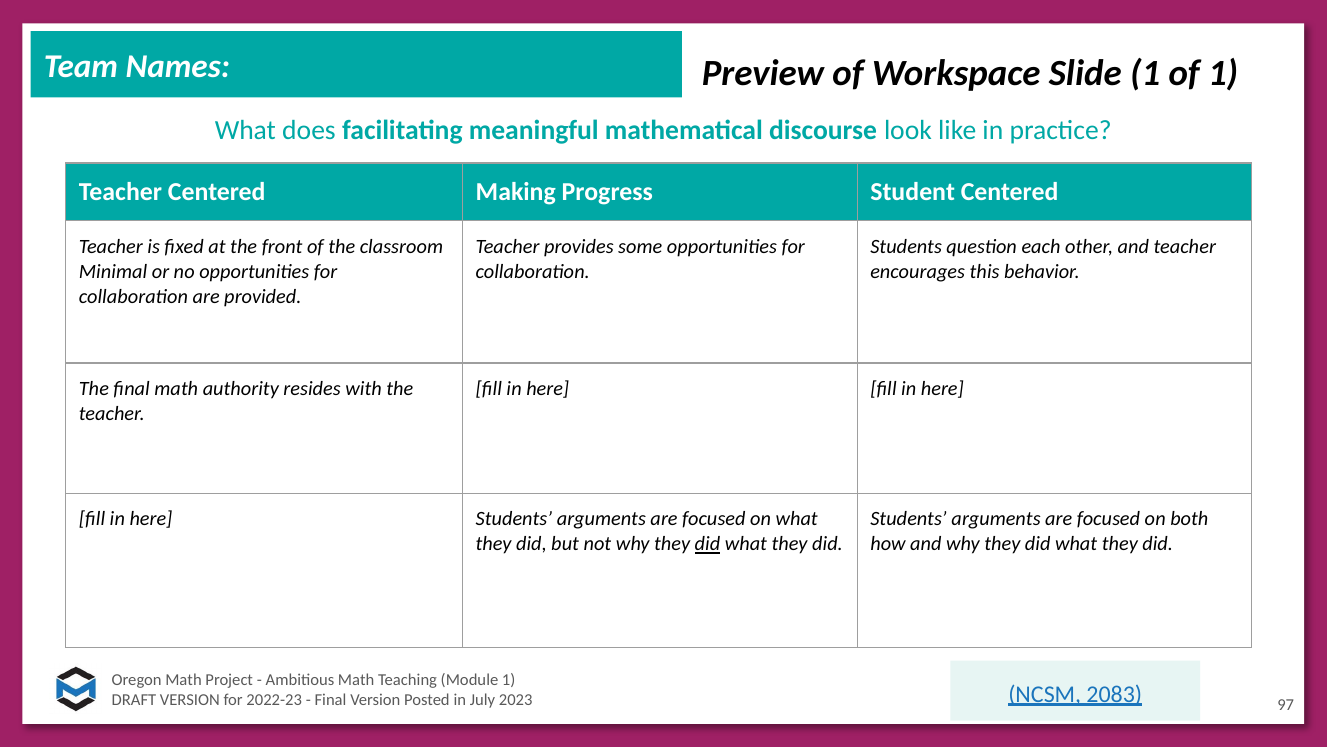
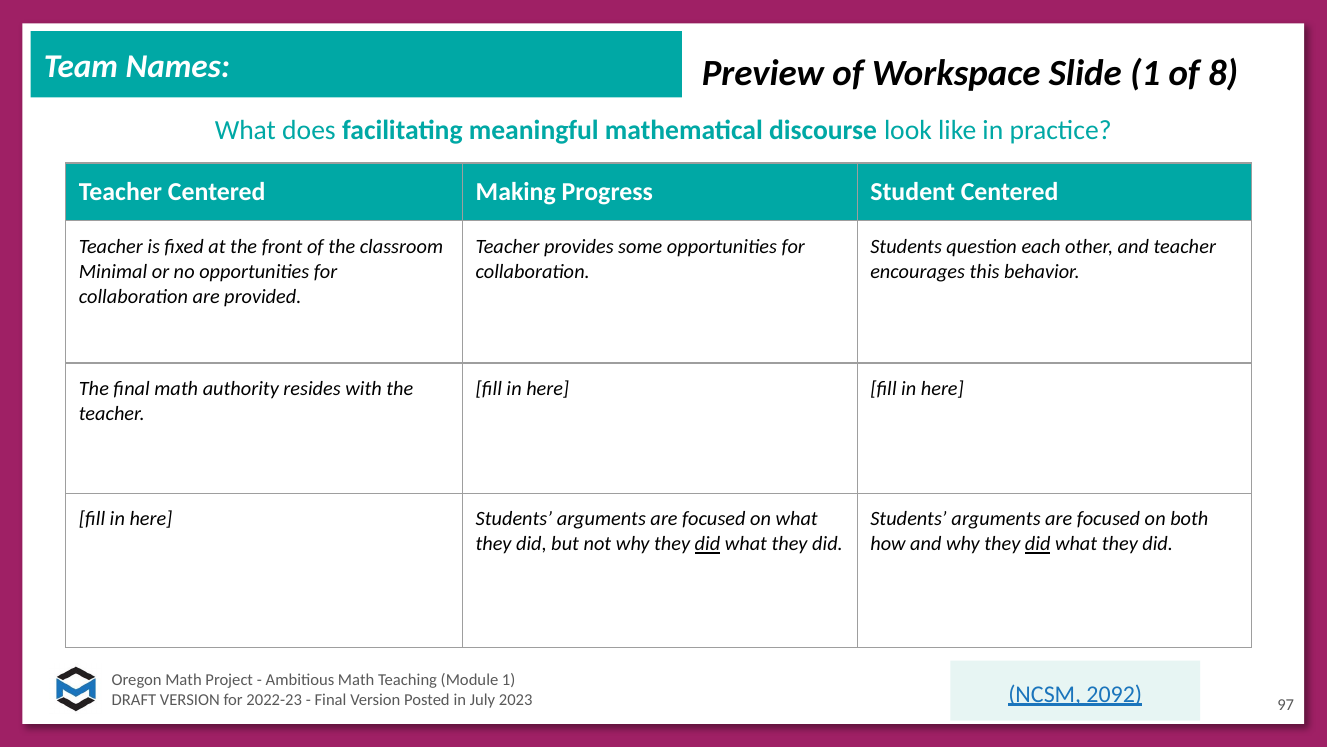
of 1: 1 -> 8 (1223, 73)
did underline: none -> present (1038, 544)
2083: 2083 -> 2092 (1114, 694)
